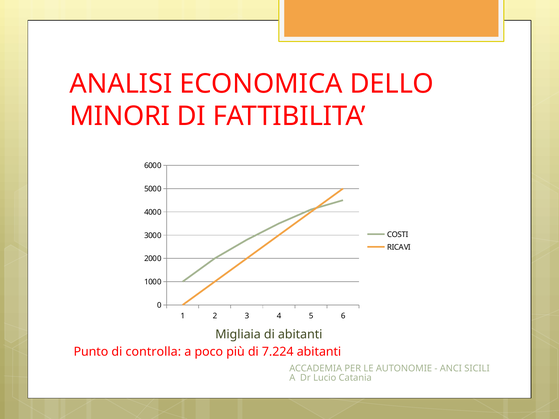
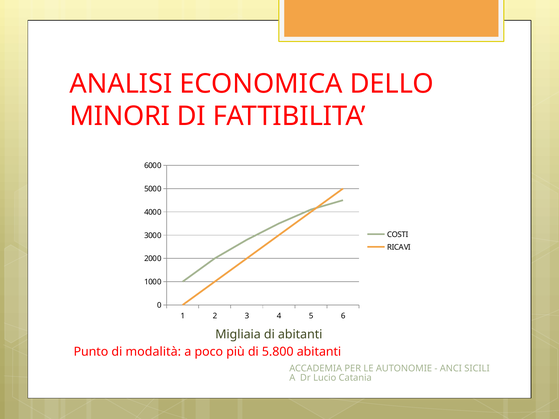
controlla: controlla -> modalità (153, 352)
7.224: 7.224 -> 5.800 (278, 352)
